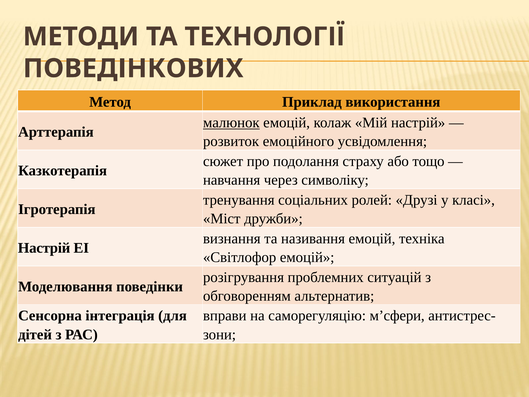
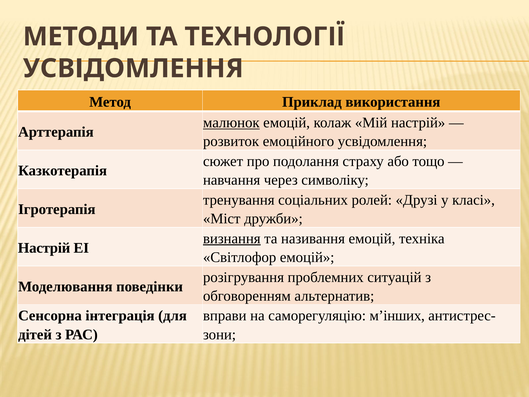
ПОВЕДІНКОВИХ: ПОВЕДІНКОВИХ -> УСВІДОМЛЕННЯ (133, 68)
визнання underline: none -> present (232, 238)
м’сфери: м’сфери -> м’інших (397, 316)
